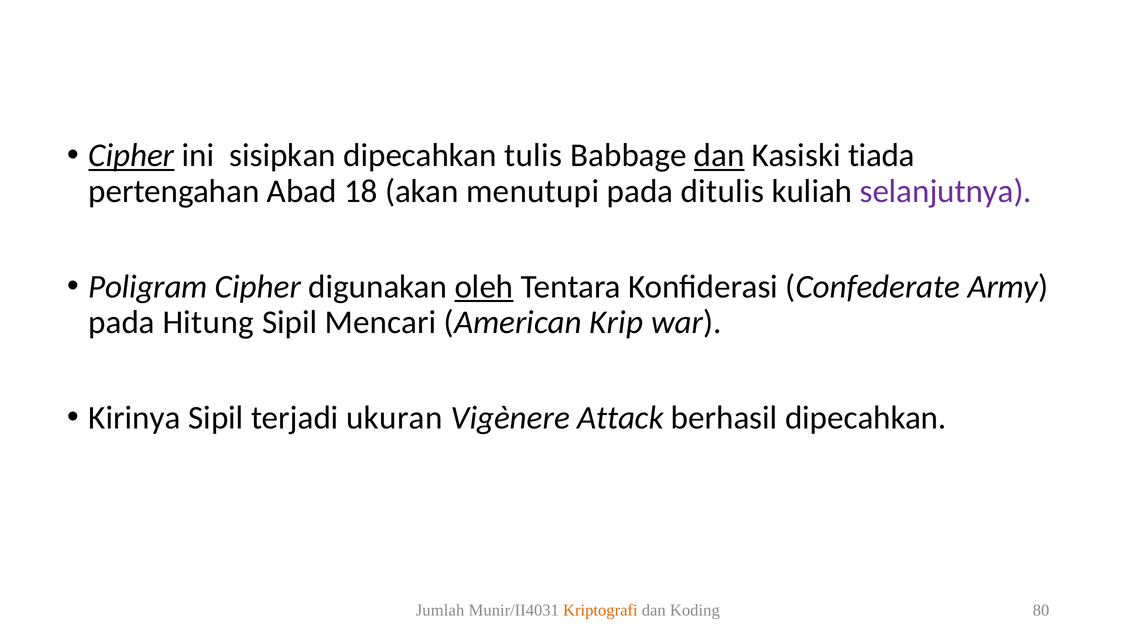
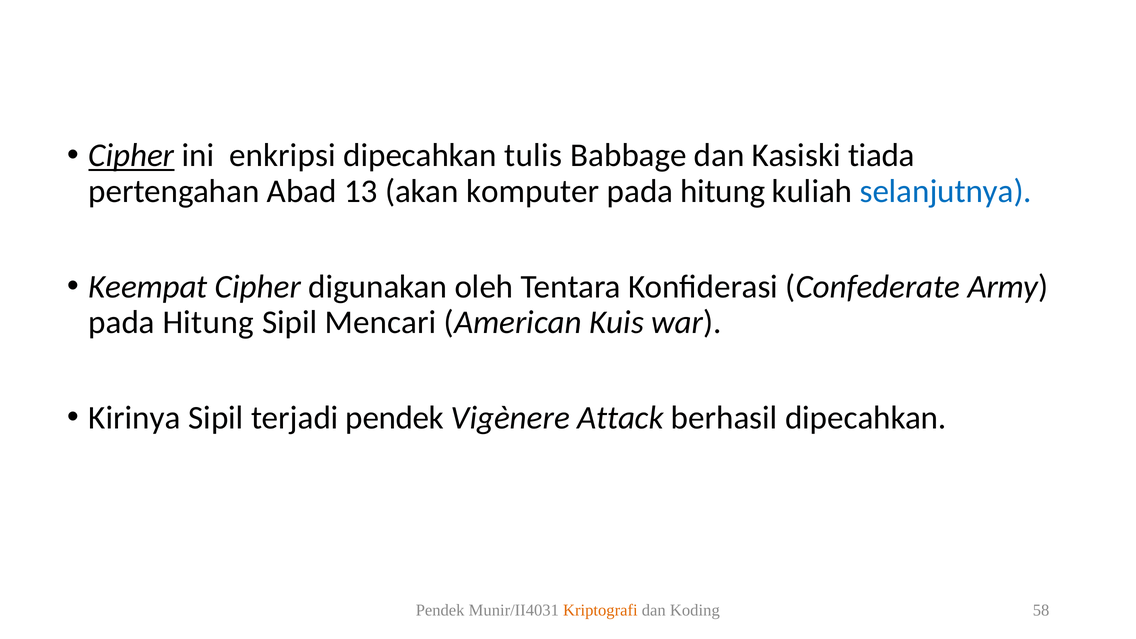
sisipkan: sisipkan -> enkripsi (282, 156)
dan underline: present -> none (719, 156)
18: 18 -> 13 (361, 191)
menutupi: menutupi -> komputer (533, 191)
ditulis: ditulis -> hitung (723, 191)
selanjutnya colour: purple -> blue (946, 191)
Poligram: Poligram -> Keempat (148, 287)
oleh underline: present -> none (484, 287)
Krip: Krip -> Kuis (616, 322)
terjadi ukuran: ukuran -> pendek (395, 418)
Jumlah: Jumlah -> Pendek (440, 610)
80: 80 -> 58 (1041, 610)
